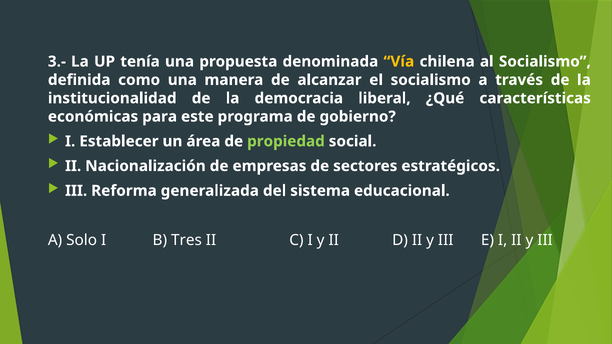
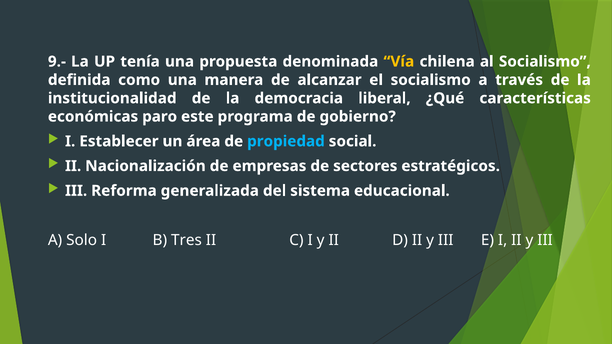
3.-: 3.- -> 9.- (57, 62)
para: para -> paro (160, 117)
propiedad colour: light green -> light blue (286, 141)
